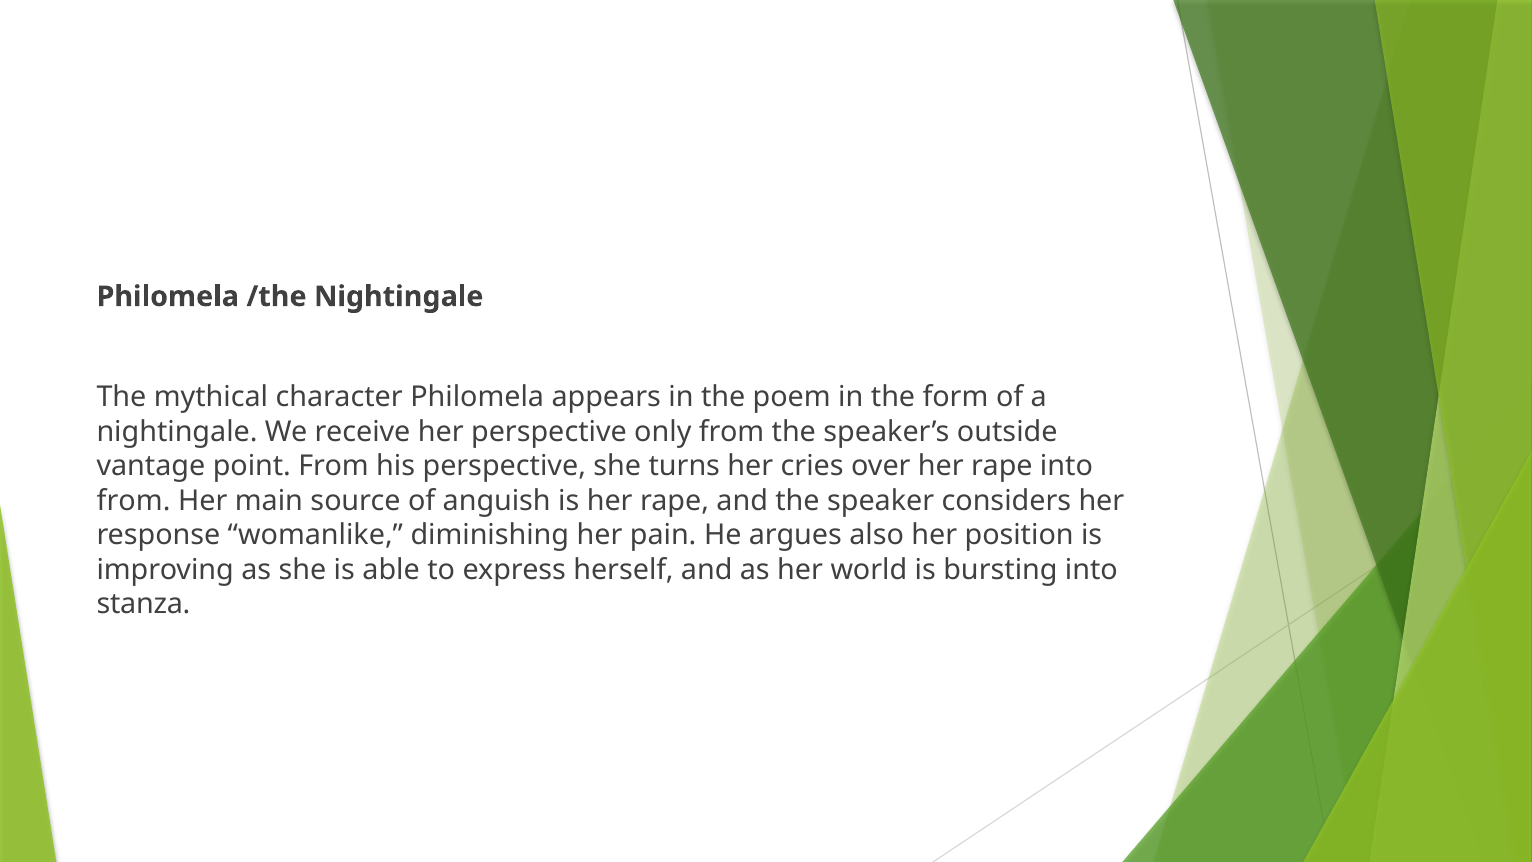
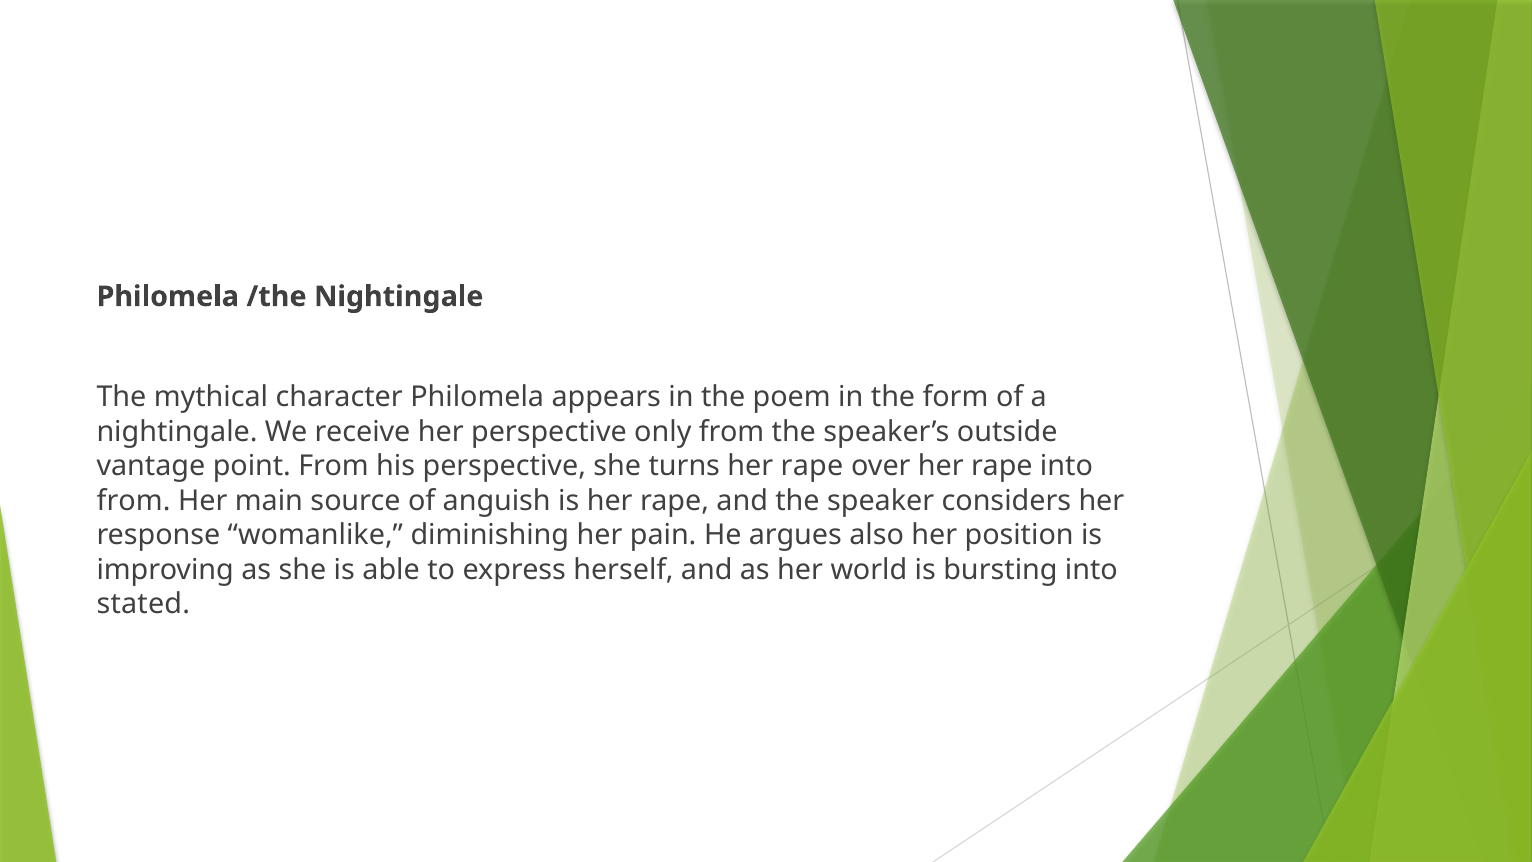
turns her cries: cries -> rape (812, 466)
stanza: stanza -> stated (143, 604)
